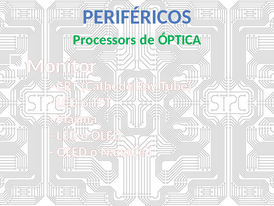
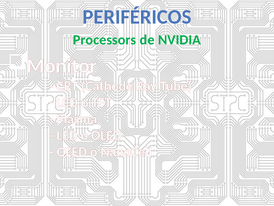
ÓPTICA: ÓPTICA -> NVIDIA (179, 40)
